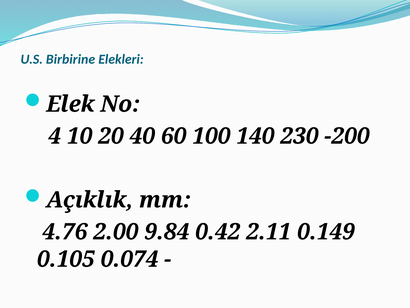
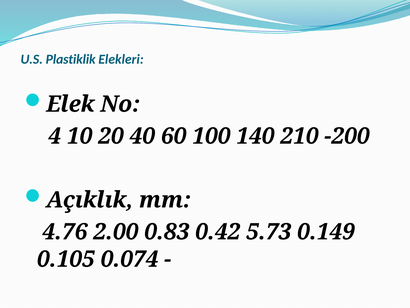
Birbirine: Birbirine -> Plastiklik (71, 59)
230: 230 -> 210 (299, 136)
9.84: 9.84 -> 0.83 (167, 231)
2.11: 2.11 -> 5.73 (269, 231)
